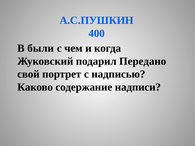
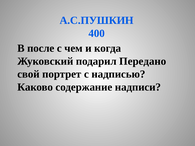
были: были -> после (41, 48)
